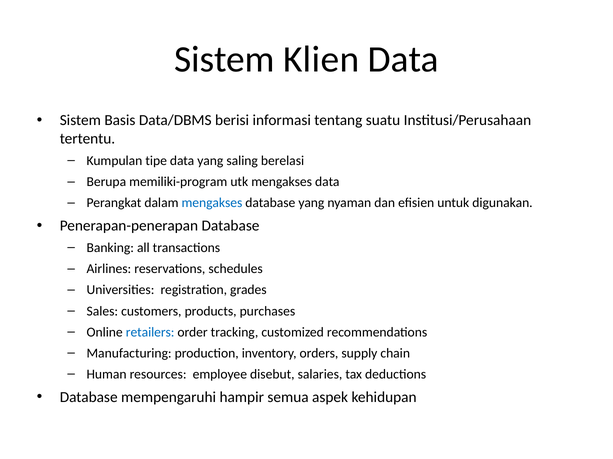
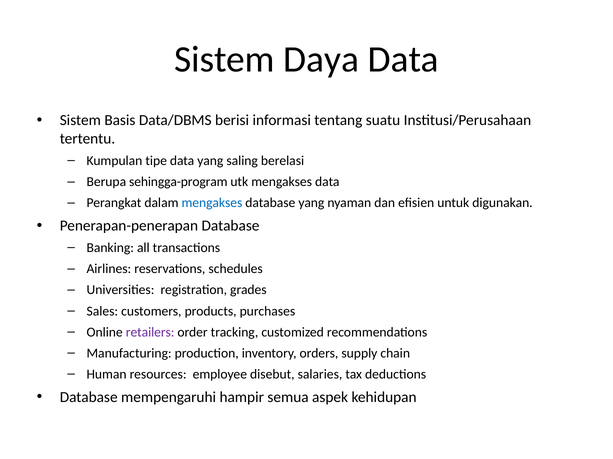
Klien: Klien -> Daya (321, 59)
memiliki-program: memiliki-program -> sehingga-program (178, 182)
retailers colour: blue -> purple (150, 333)
